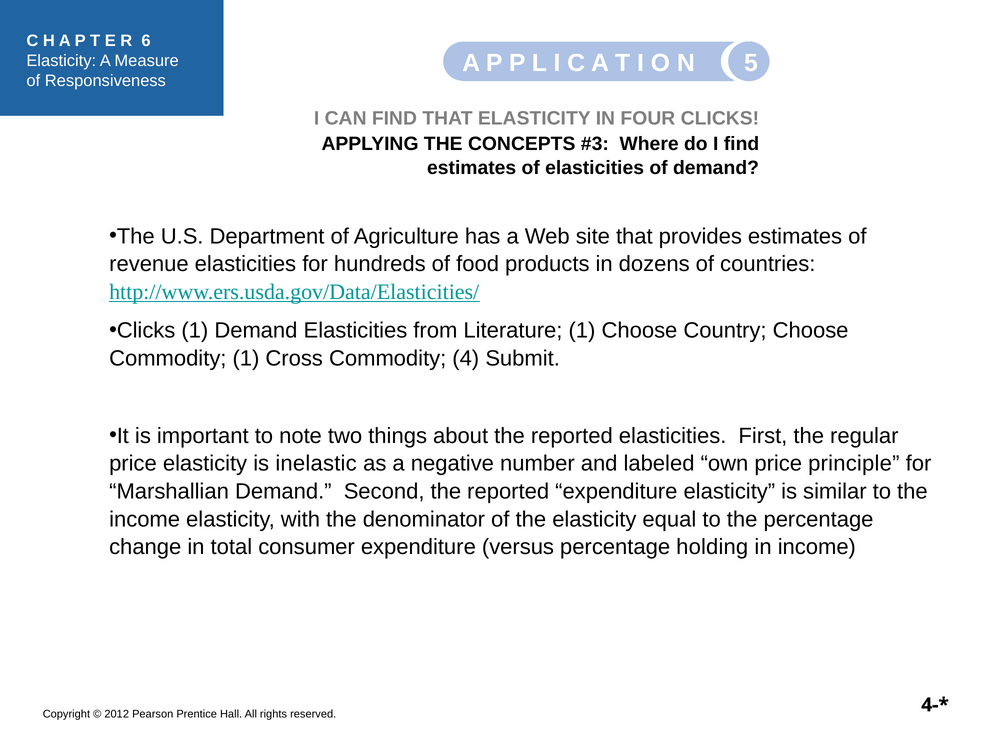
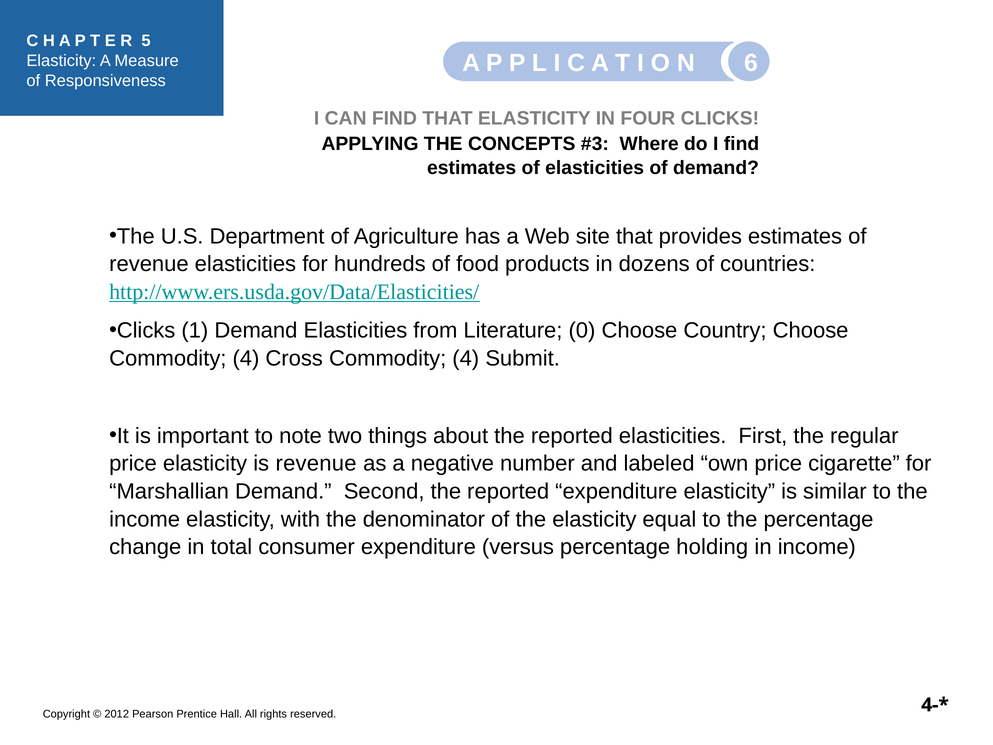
6: 6 -> 5 (146, 41)
5: 5 -> 6 (751, 63)
Literature 1: 1 -> 0 (582, 330)
1: 1 -> 4 (246, 358)
is inelastic: inelastic -> revenue (316, 464)
principle: principle -> cigarette (854, 464)
